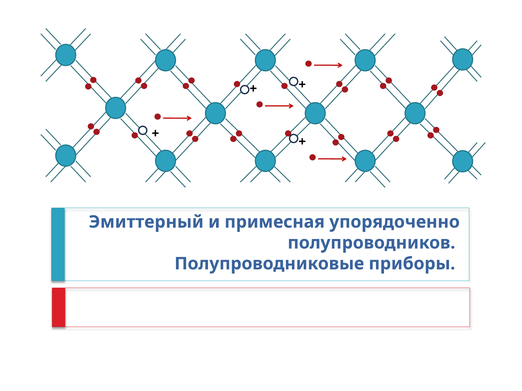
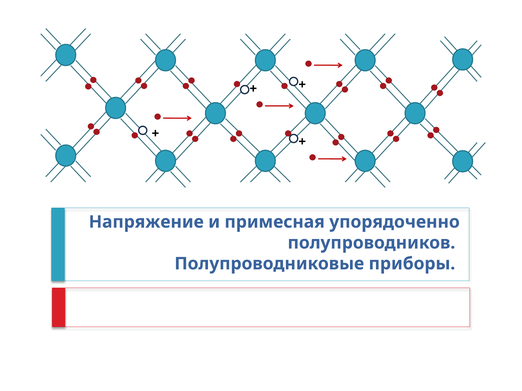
Эмиттерный: Эмиттерный -> Напряжение (146, 222)
